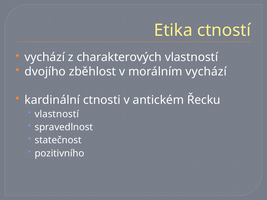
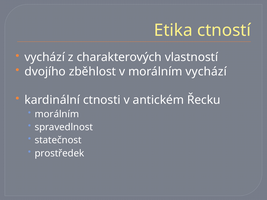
vlastností: vlastností -> morálním (57, 114)
pozitivního: pozitivního -> prostředek (59, 153)
